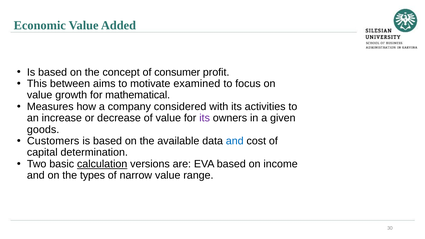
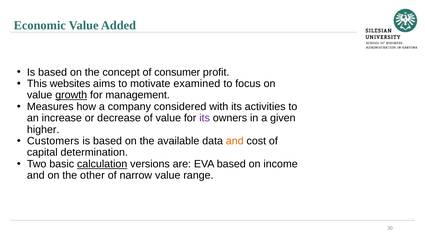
between: between -> websites (70, 84)
growth underline: none -> present (71, 95)
mathematical: mathematical -> management (138, 95)
goods: goods -> higher (43, 130)
and colour: blue -> orange (235, 141)
types: types -> other (92, 175)
